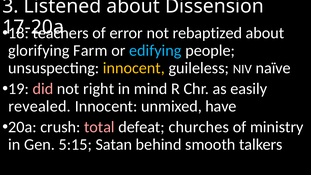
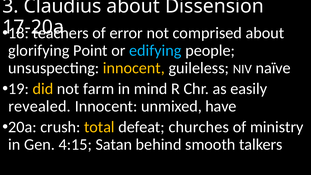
Listened: Listened -> Claudius (63, 6)
rebaptized: rebaptized -> comprised (207, 33)
Farm: Farm -> Point (90, 51)
did colour: pink -> yellow (43, 89)
right: right -> farm (99, 89)
total colour: pink -> yellow (99, 127)
5:15: 5:15 -> 4:15 (75, 145)
